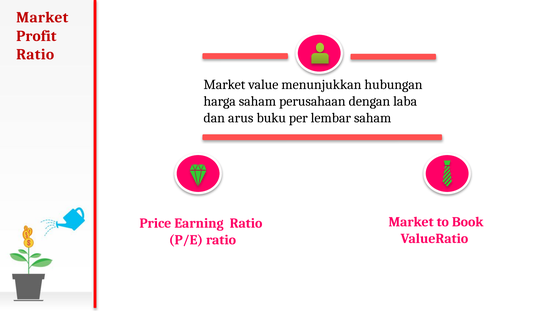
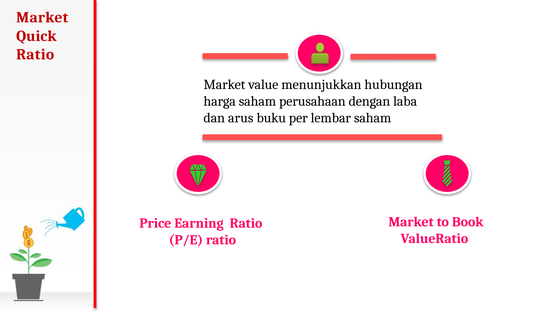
Profit: Profit -> Quick (36, 36)
